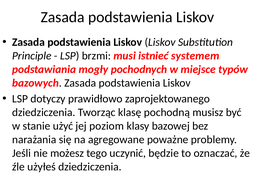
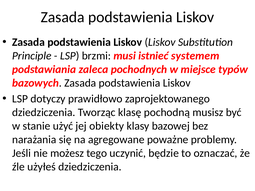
mogły: mogły -> zaleca (93, 69)
poziom: poziom -> obiekty (107, 126)
